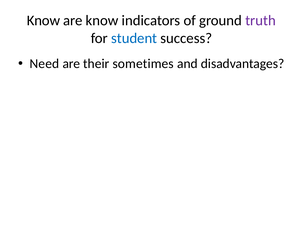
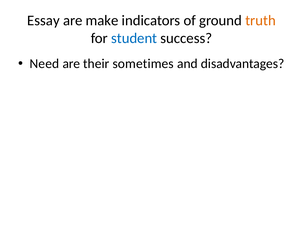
Know: Know -> Essay (43, 20)
are know: know -> make (102, 20)
truth colour: purple -> orange (261, 20)
